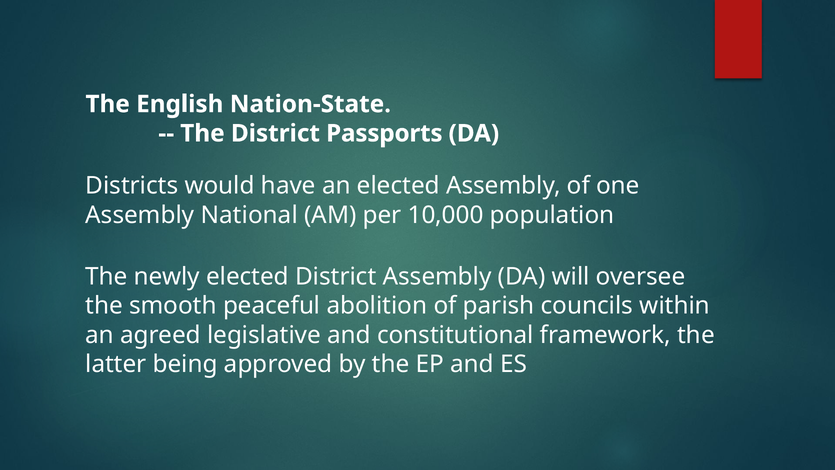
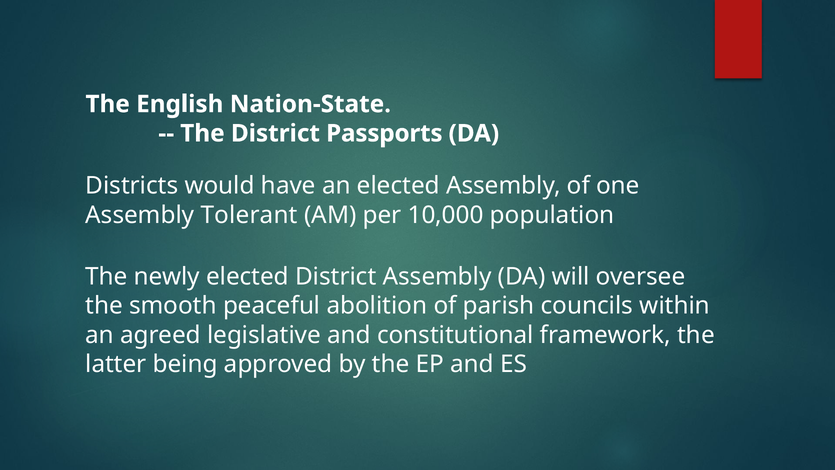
National: National -> Tolerant (249, 215)
